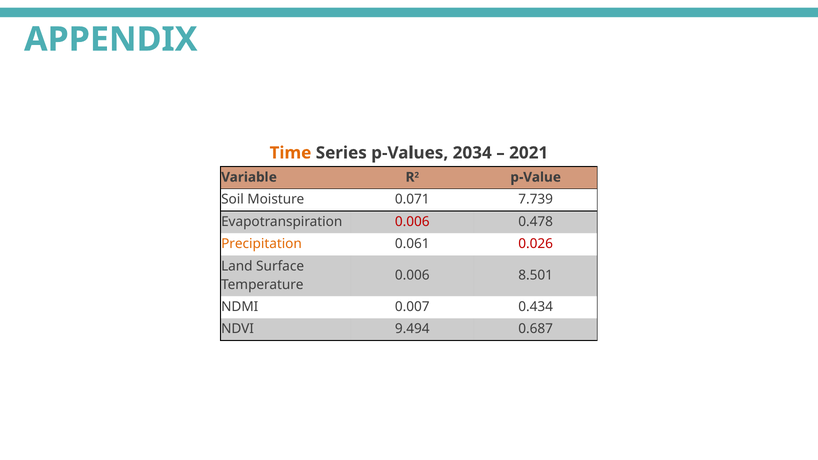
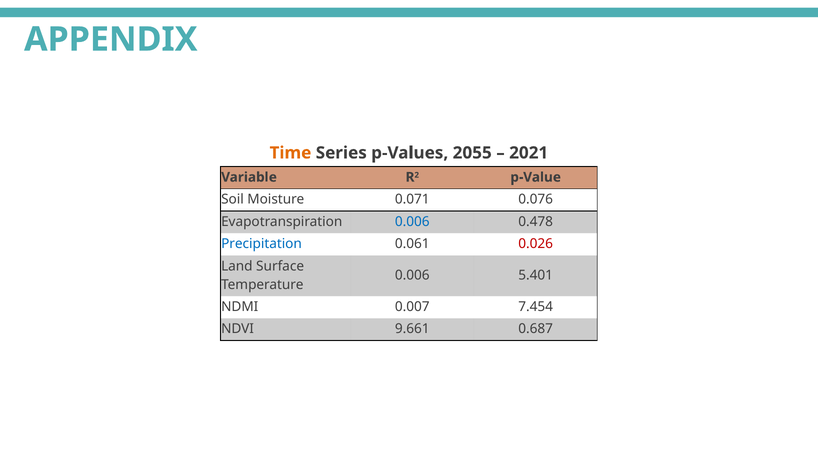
2034: 2034 -> 2055 (472, 153)
7.739: 7.739 -> 0.076 (536, 199)
0.006 colour: red -> blue (412, 222)
Precipitation colour: orange -> blue (262, 244)
8.501: 8.501 -> 5.401 (536, 275)
0.434: 0.434 -> 7.454 (536, 307)
9.494: 9.494 -> 9.661 (412, 329)
